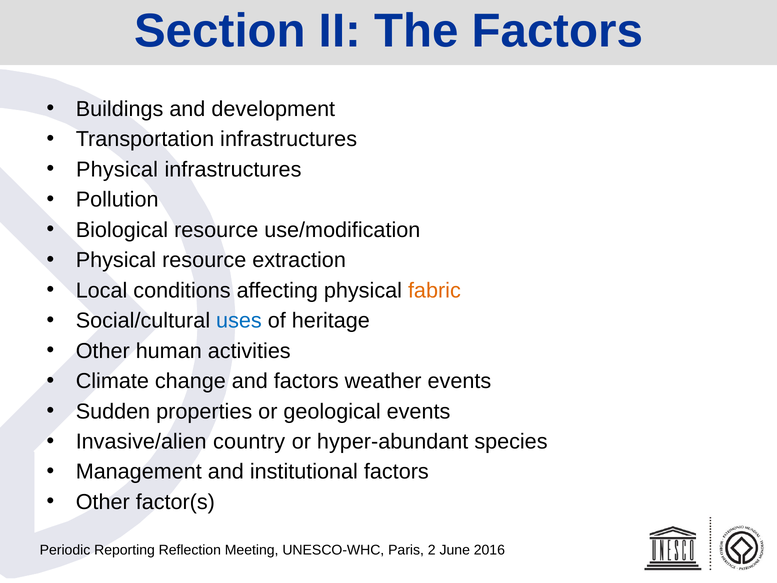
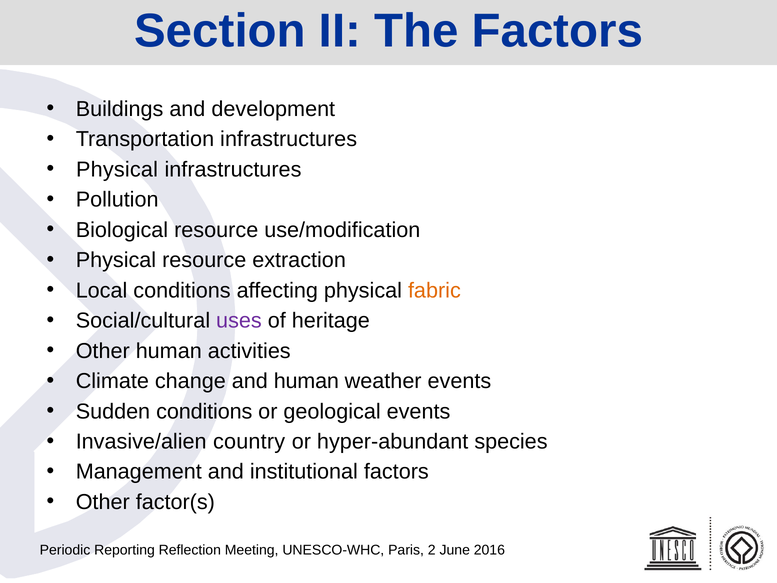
uses colour: blue -> purple (239, 321)
and factors: factors -> human (306, 381)
Sudden properties: properties -> conditions (204, 411)
